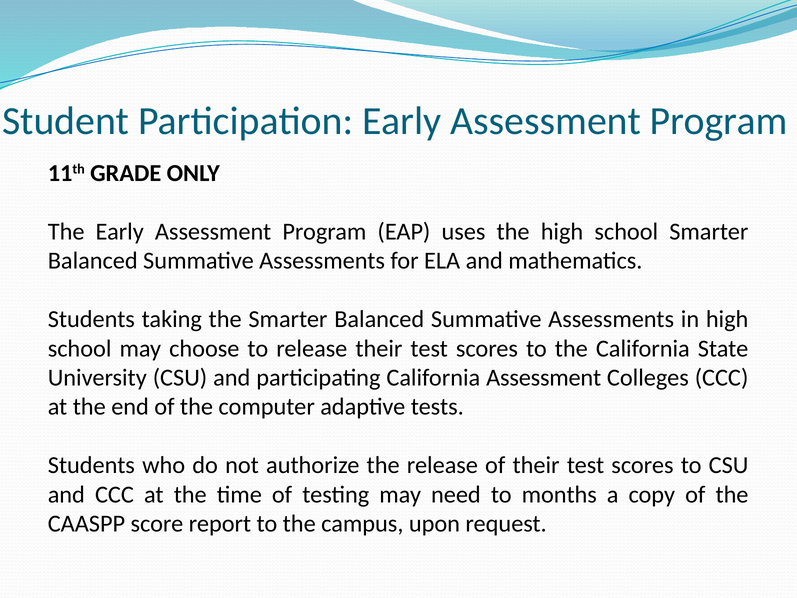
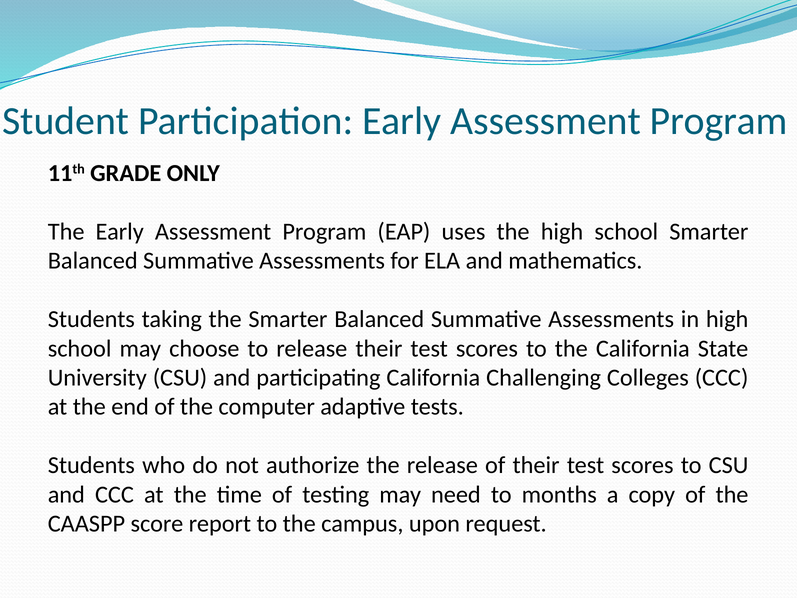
California Assessment: Assessment -> Challenging (544, 378)
